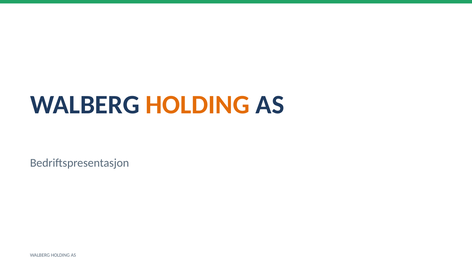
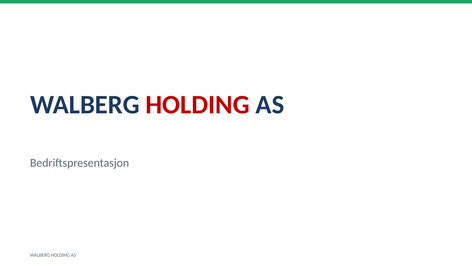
HOLDING colour: orange -> red (198, 105)
